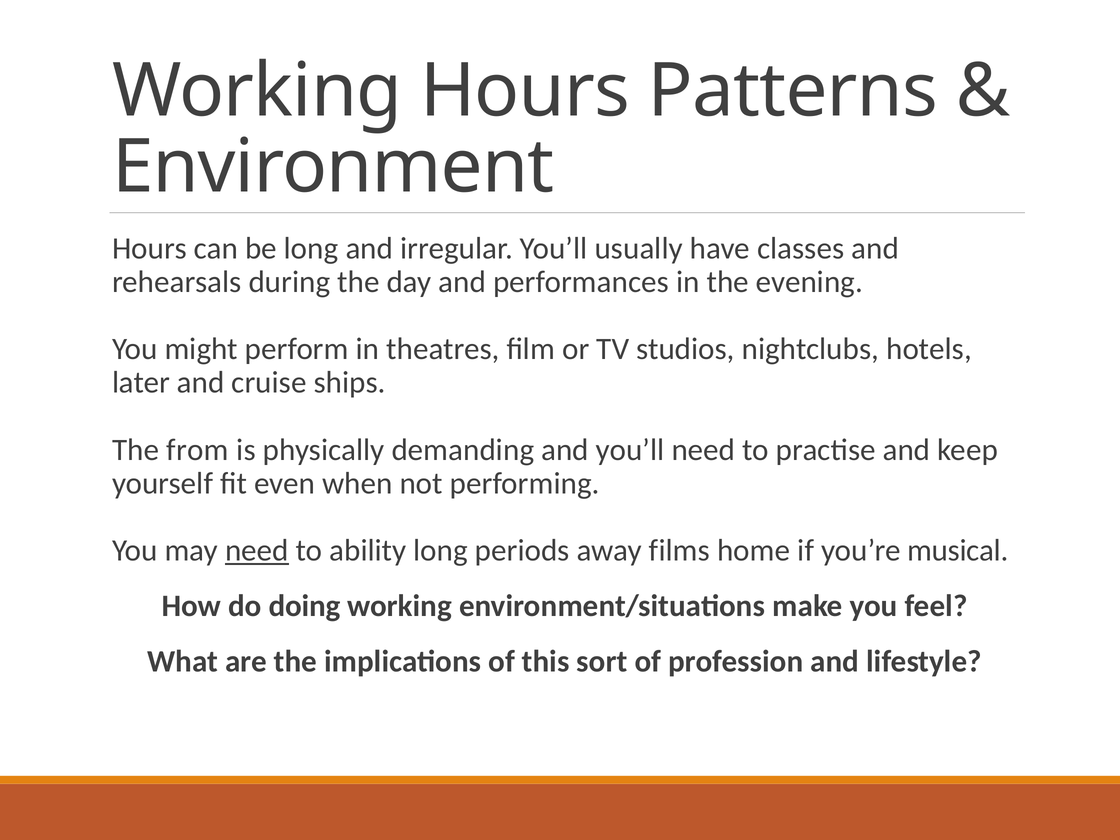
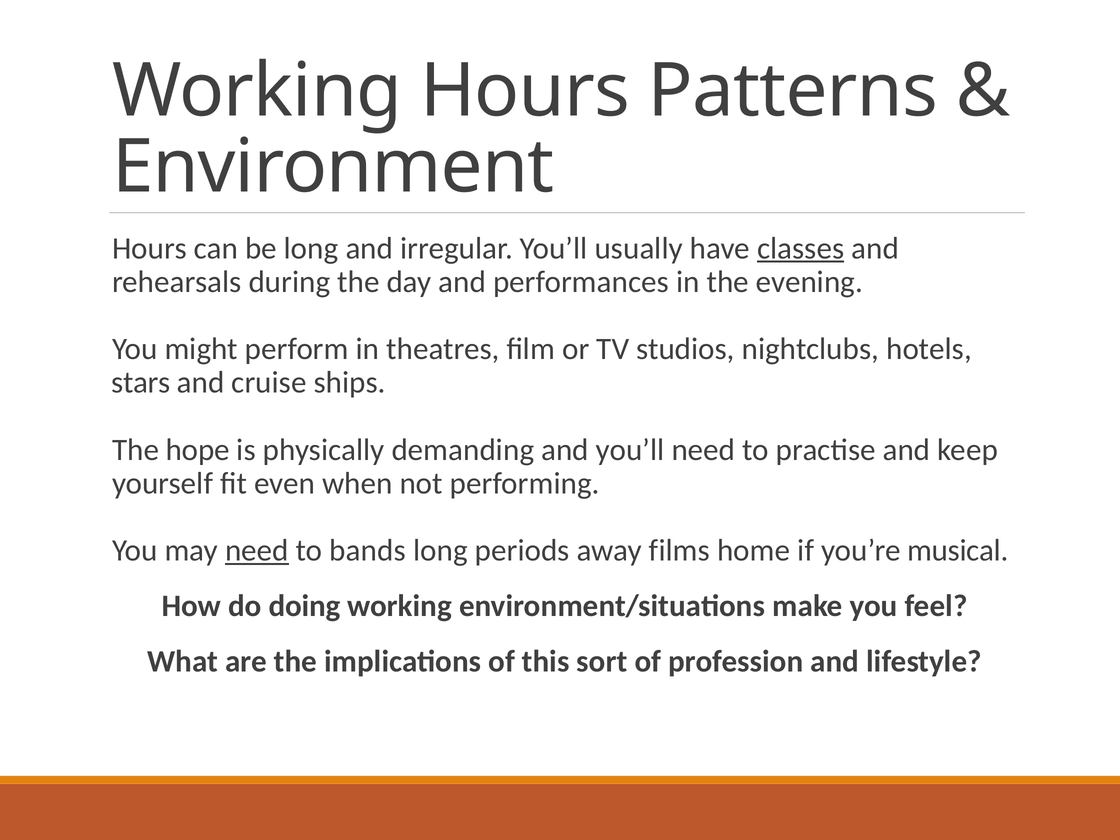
classes underline: none -> present (801, 248)
later: later -> stars (141, 383)
from: from -> hope (198, 450)
ability: ability -> bands (368, 551)
